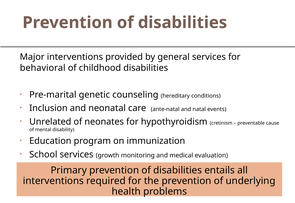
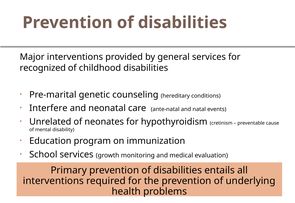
behavioral: behavioral -> recognized (43, 68)
Inclusion: Inclusion -> Interfere (48, 108)
